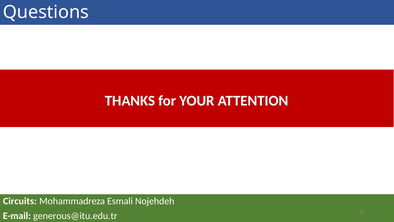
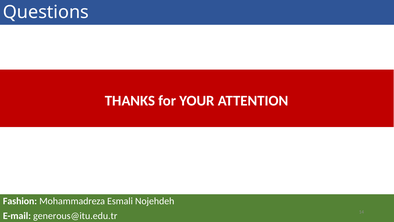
Circuits: Circuits -> Fashion (20, 201)
